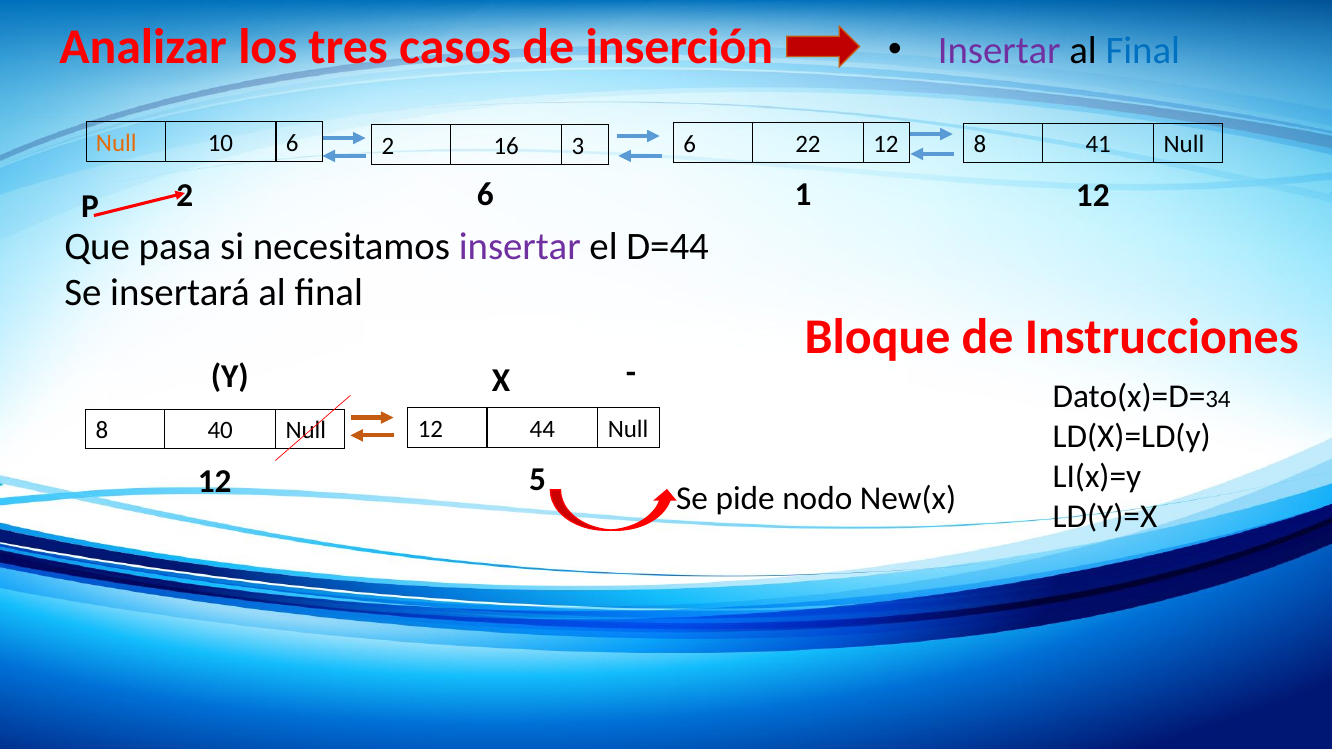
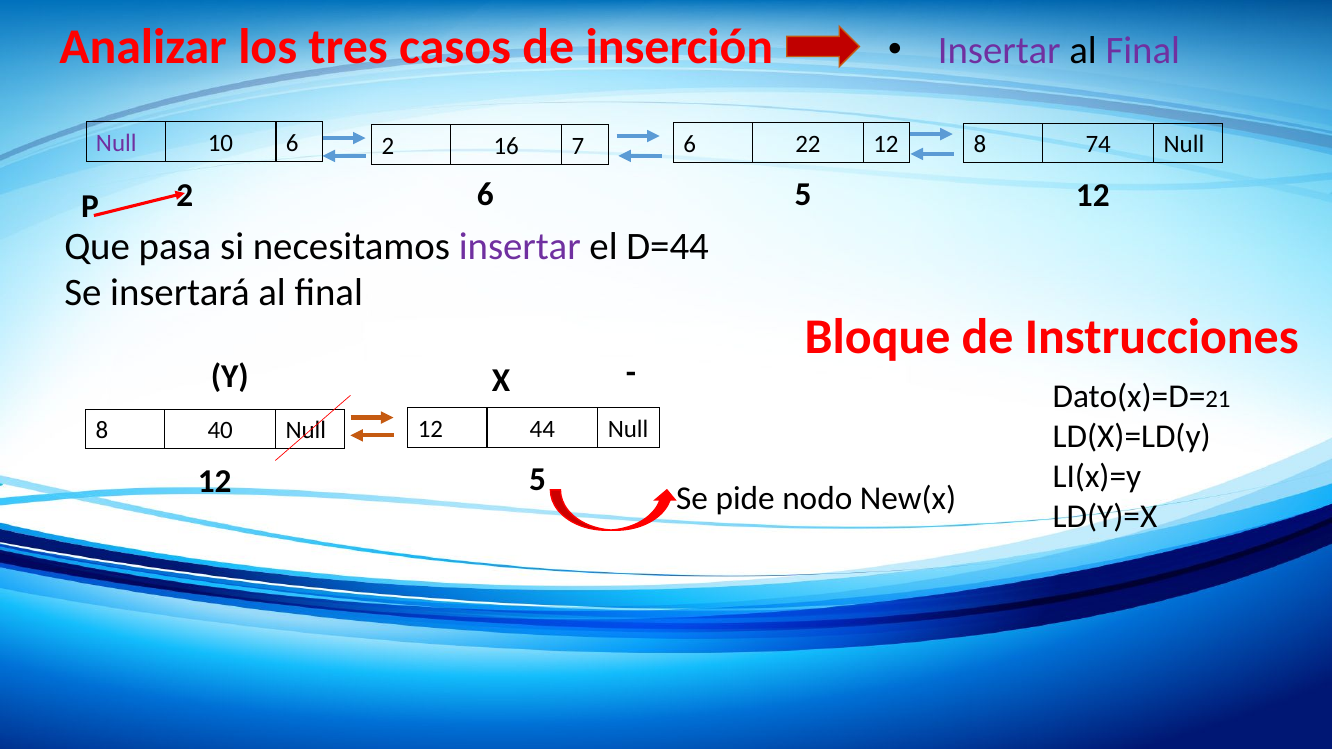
Final colour: blue -> purple (1143, 51)
Null colour: orange -> purple (116, 143)
3: 3 -> 7 (578, 146)
41: 41 -> 74 (1098, 145)
6 1: 1 -> 5 (803, 195)
34: 34 -> 21 (1218, 400)
